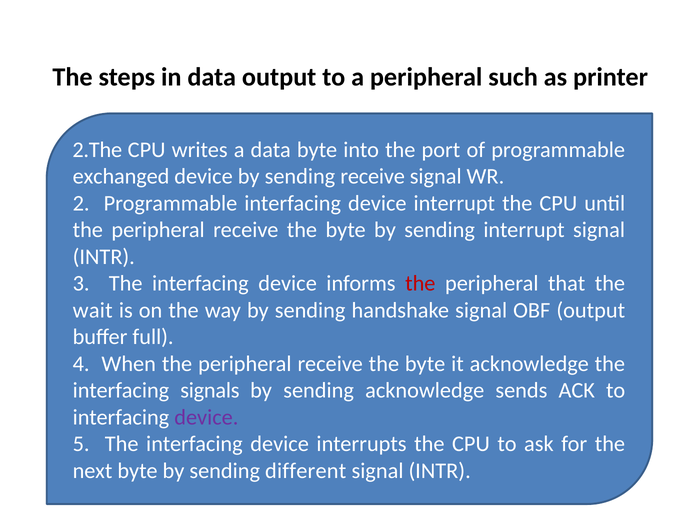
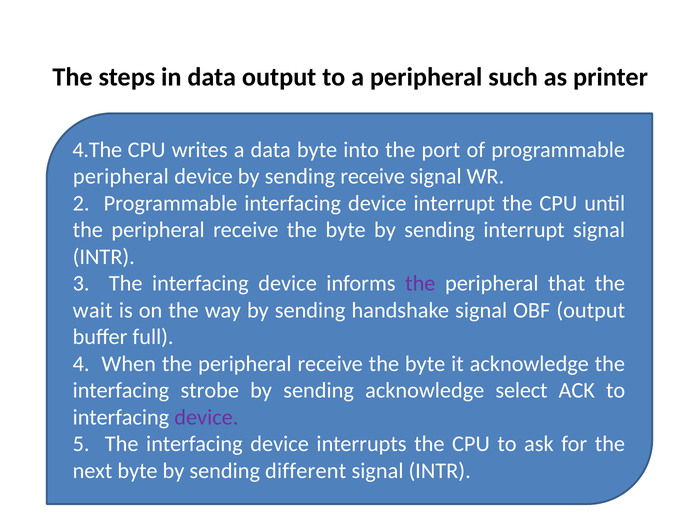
2.The: 2.The -> 4.The (97, 150)
exchanged: exchanged -> peripheral (121, 177)
the colour: red -> purple (420, 284)
signals: signals -> strobe (210, 391)
sends: sends -> select (521, 391)
